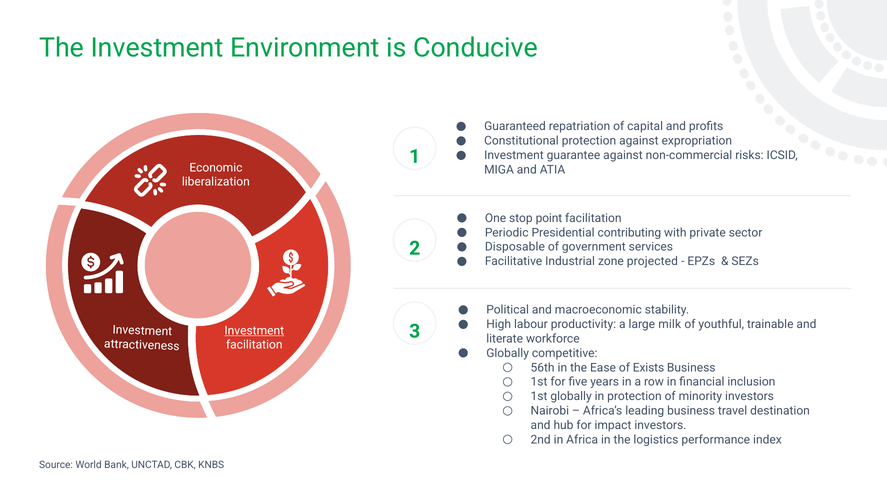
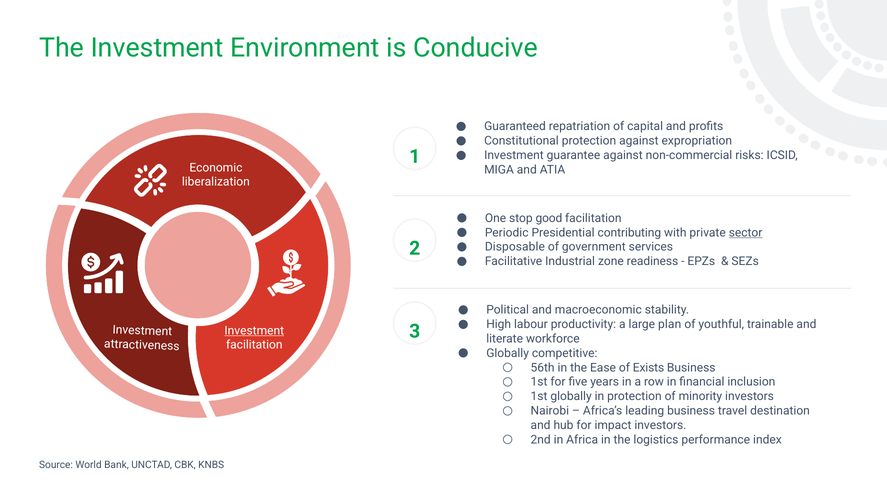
point: point -> good (549, 218)
sector underline: none -> present (746, 233)
projected: projected -> readiness (652, 261)
milk: milk -> plan (670, 324)
